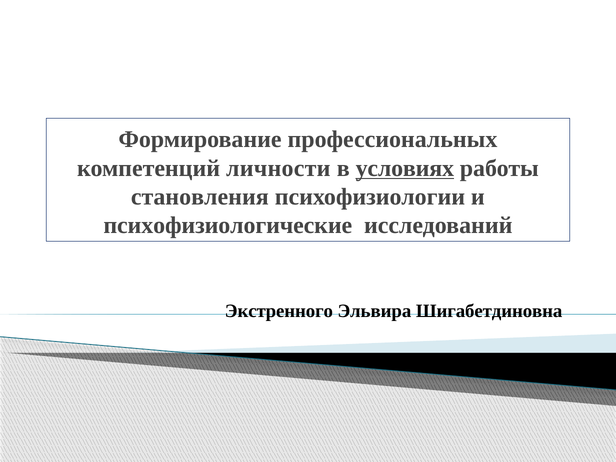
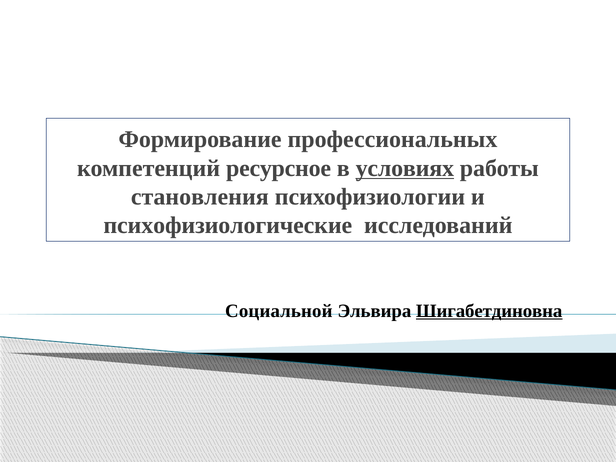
личности: личности -> ресурсное (279, 168)
Экстренного: Экстренного -> Социальной (279, 311)
Шигабетдиновна underline: none -> present (489, 311)
